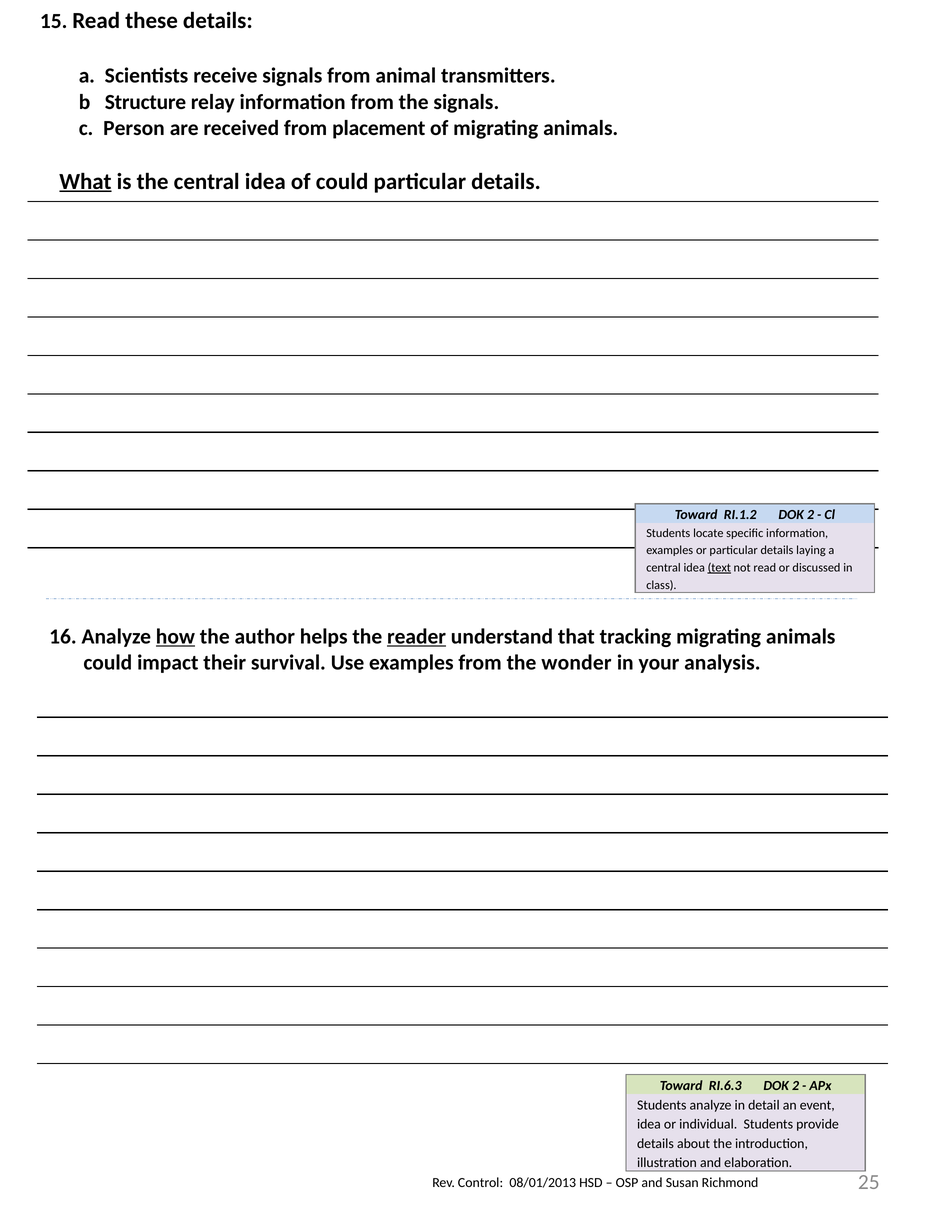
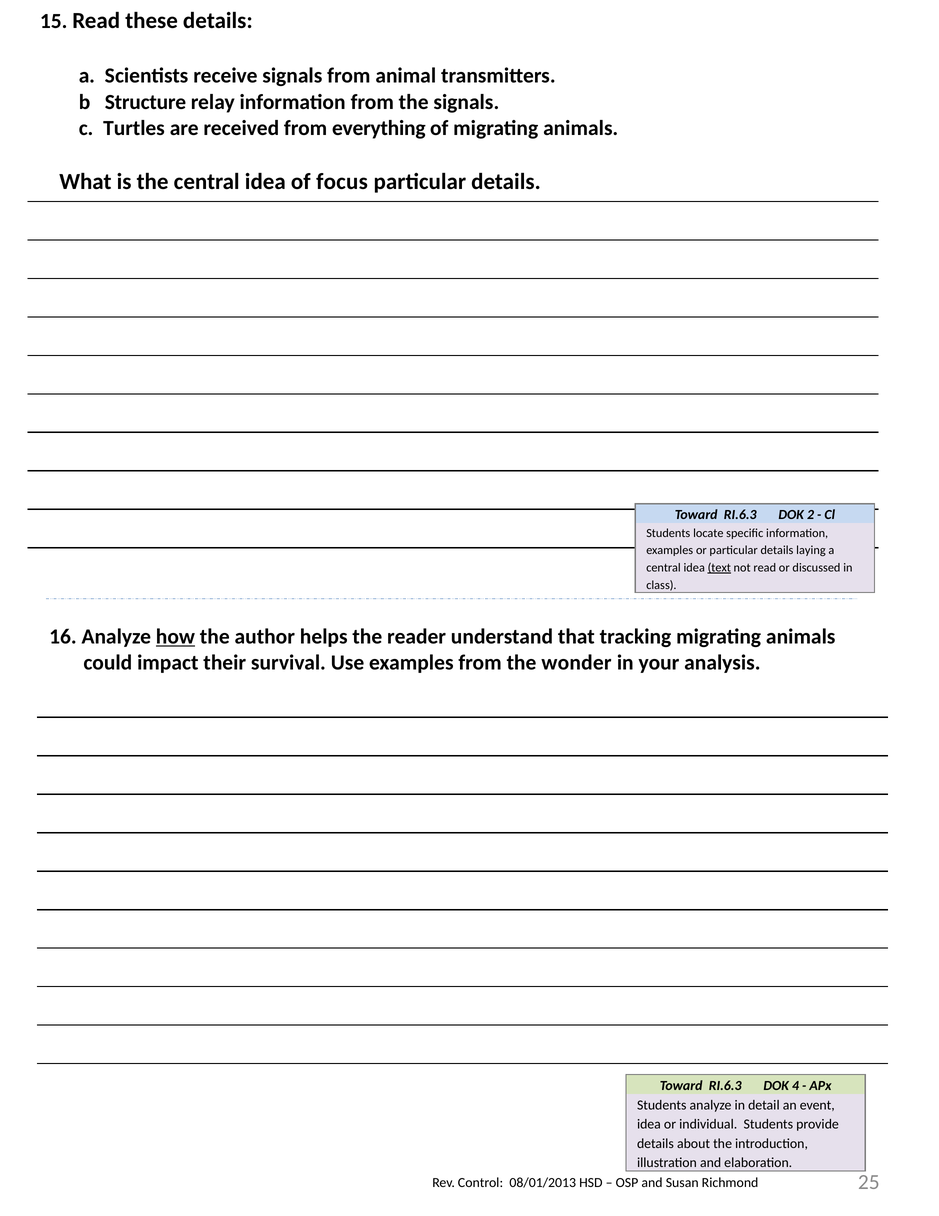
Person: Person -> Turtles (134, 128)
placement: placement -> everything (379, 128)
What underline: present -> none (85, 181)
of could: could -> focus (342, 181)
RI.1.2: RI.1.2 -> RI.6.3 (740, 514)
reader underline: present -> none (417, 636)
RI.6.3 DOK 2: 2 -> 4 (796, 1085)
